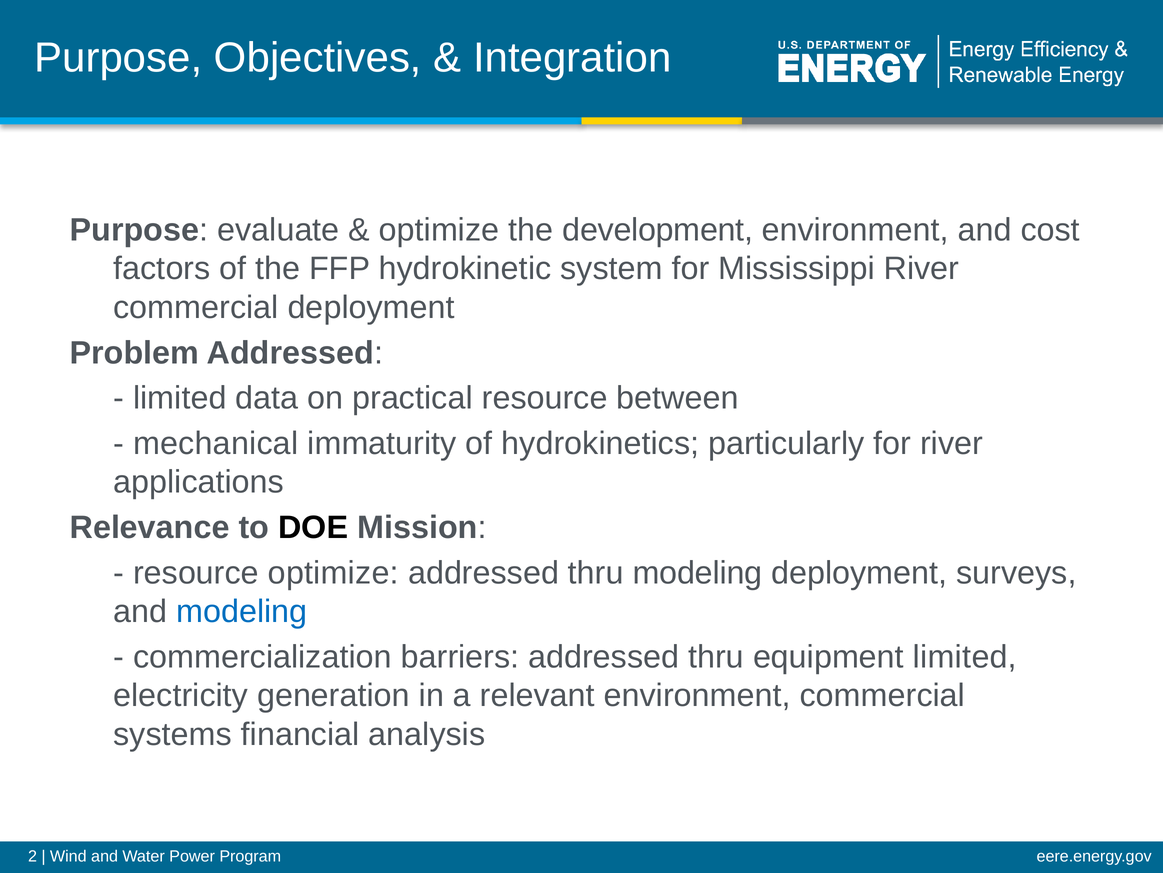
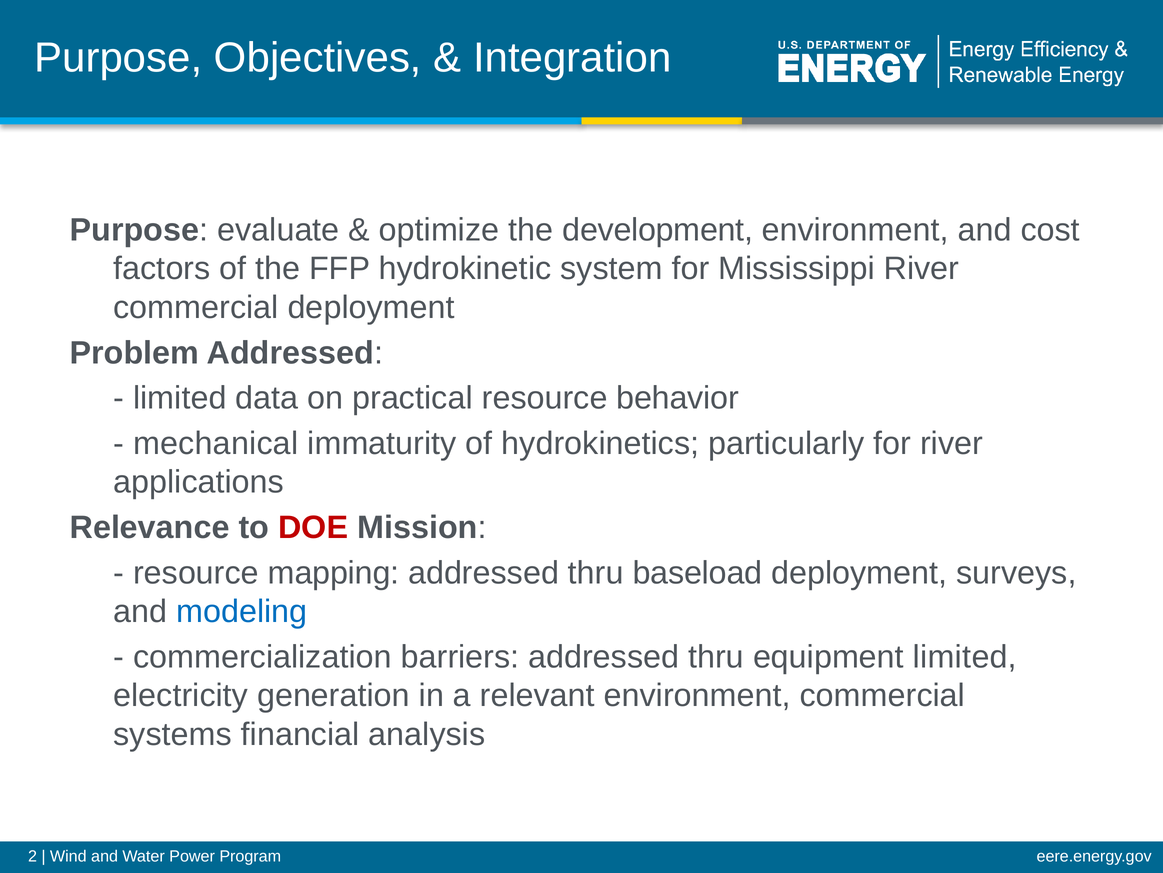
between: between -> behavior (678, 398)
DOE colour: black -> red (313, 527)
resource optimize: optimize -> mapping (334, 572)
thru modeling: modeling -> baseload (697, 572)
